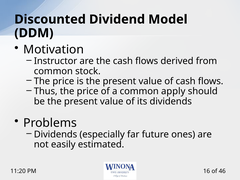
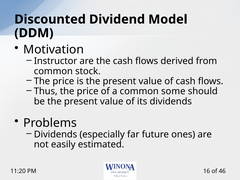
apply: apply -> some (173, 91)
